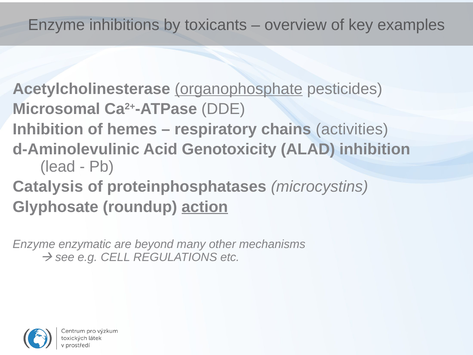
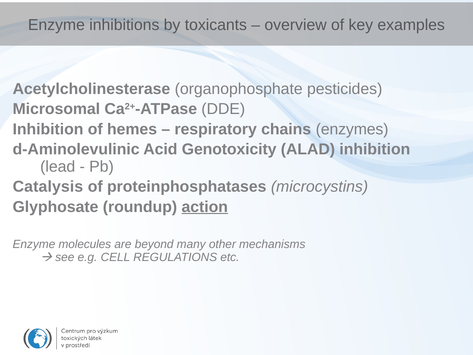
organophosphate underline: present -> none (239, 89)
activities: activities -> enzymes (352, 129)
enzymatic: enzymatic -> molecules (85, 244)
